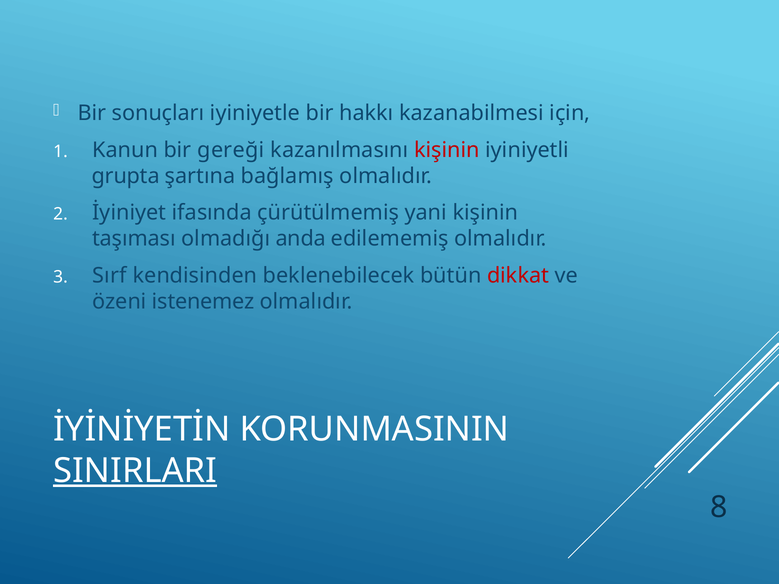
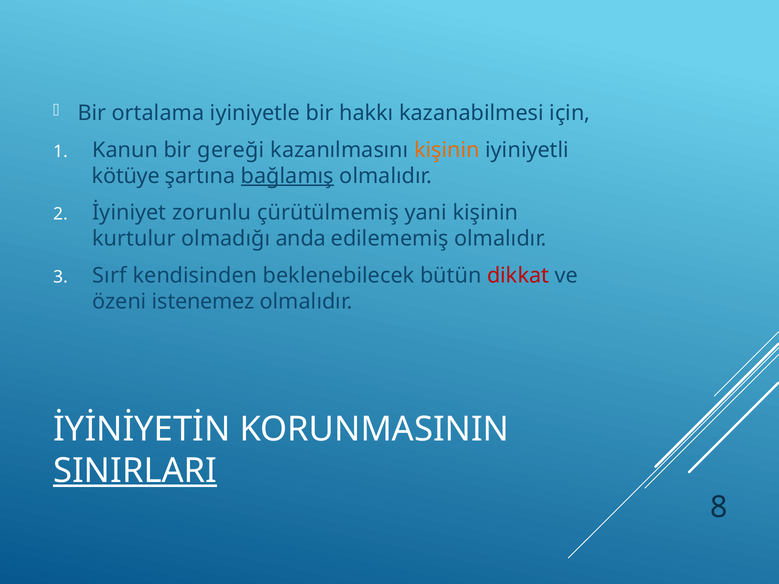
sonuçları: sonuçları -> ortalama (158, 113)
kişinin colour: red -> orange (447, 150)
grupta: grupta -> kötüye (126, 176)
bağlamış underline: none -> present (287, 176)
ifasında: ifasında -> zorunlu (212, 213)
taşıması: taşıması -> kurtulur (134, 239)
